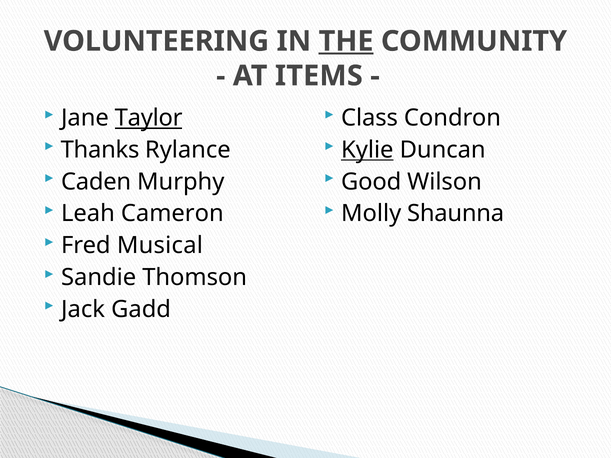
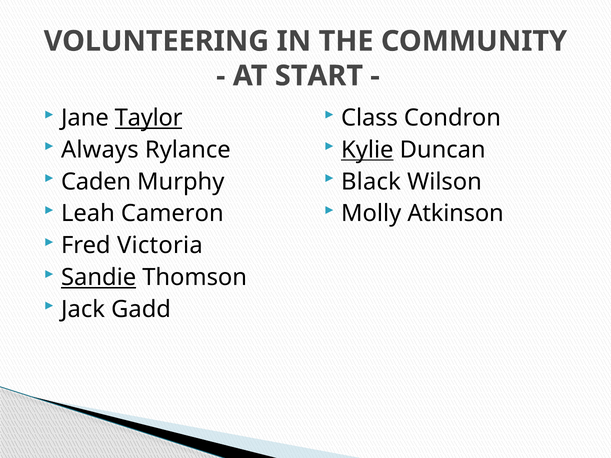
THE underline: present -> none (346, 41)
ITEMS: ITEMS -> START (319, 76)
Thanks: Thanks -> Always (100, 150)
Good: Good -> Black (371, 182)
Shaunna: Shaunna -> Atkinson (456, 214)
Musical: Musical -> Victoria (160, 246)
Sandie underline: none -> present (99, 278)
